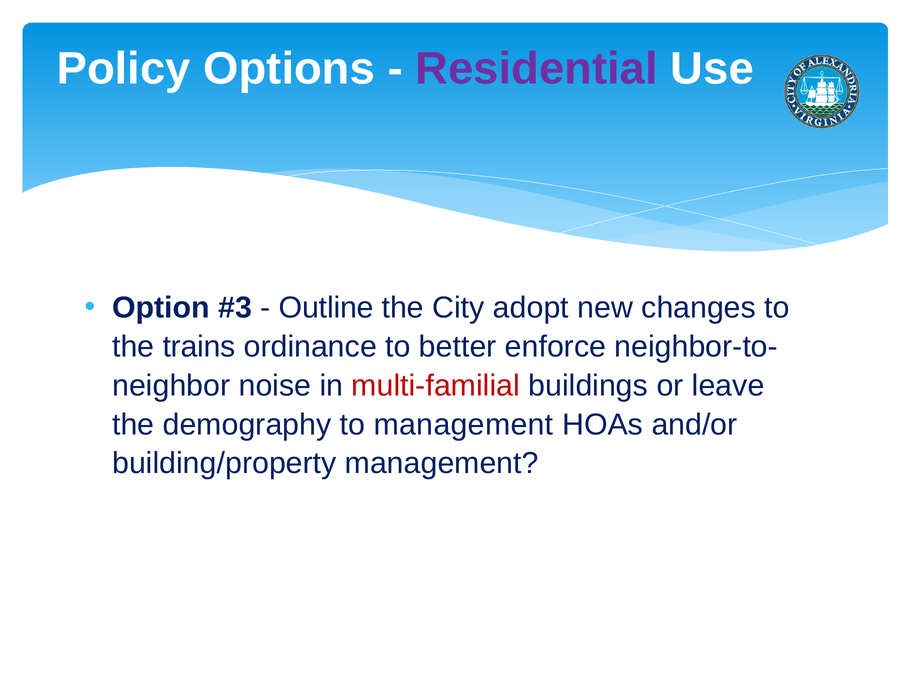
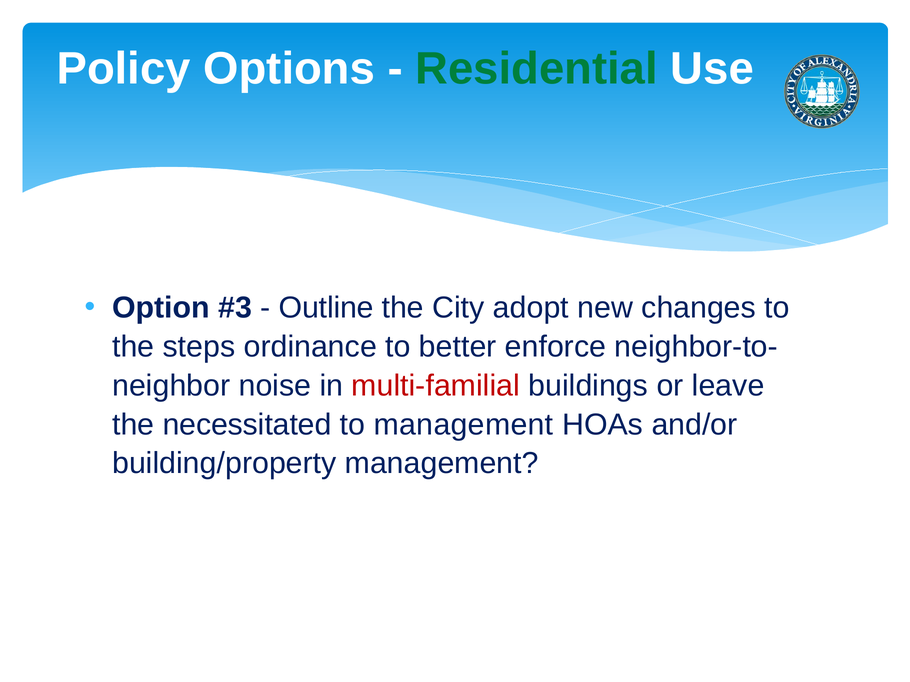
Residential colour: purple -> green (537, 69)
trains: trains -> steps (199, 347)
demography: demography -> necessitated (247, 425)
